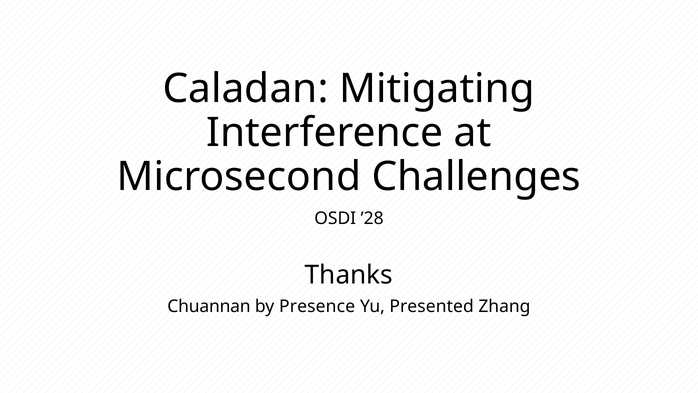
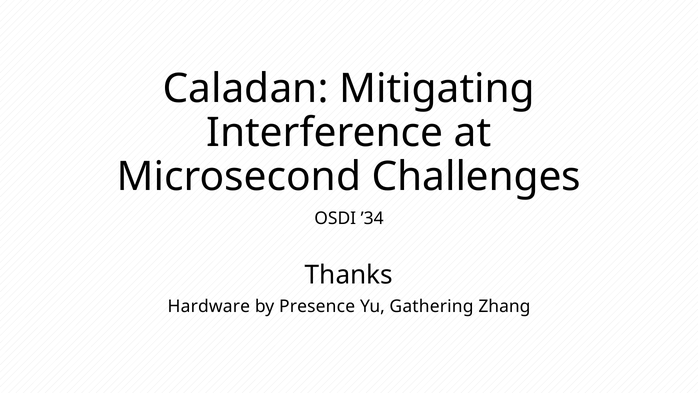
’28: ’28 -> ’34 (372, 218)
Chuannan: Chuannan -> Hardware (209, 306)
Presented: Presented -> Gathering (432, 306)
